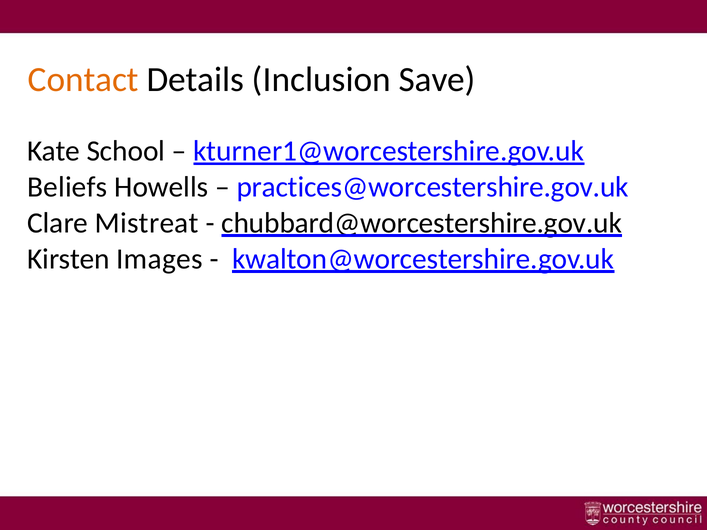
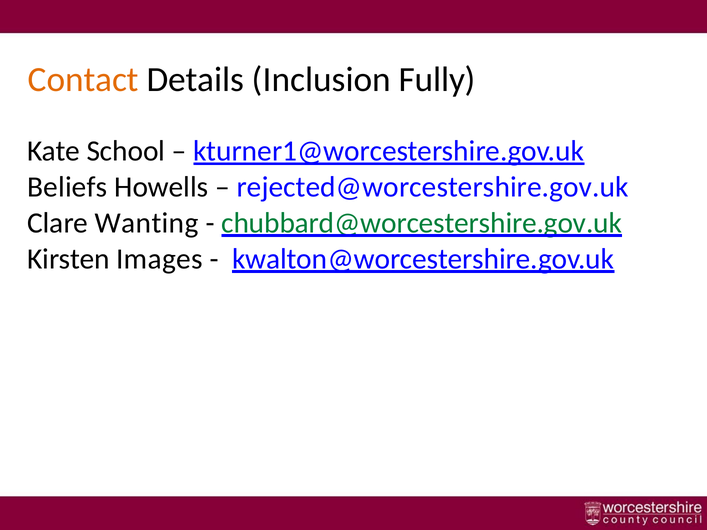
Save: Save -> Fully (437, 79)
practices@worcestershire.gov.uk: practices@worcestershire.gov.uk -> rejected@worcestershire.gov.uk (433, 187)
Mistreat: Mistreat -> Wanting (147, 223)
chubbard@worcestershire.gov.uk colour: black -> green (422, 223)
